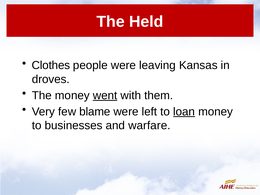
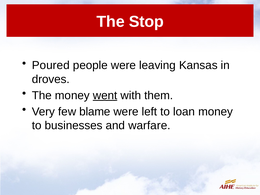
Held: Held -> Stop (146, 22)
Clothes: Clothes -> Poured (51, 65)
loan underline: present -> none (184, 112)
